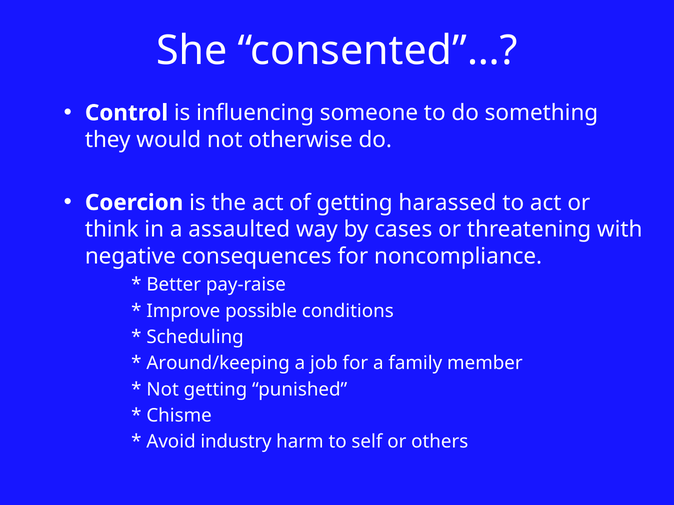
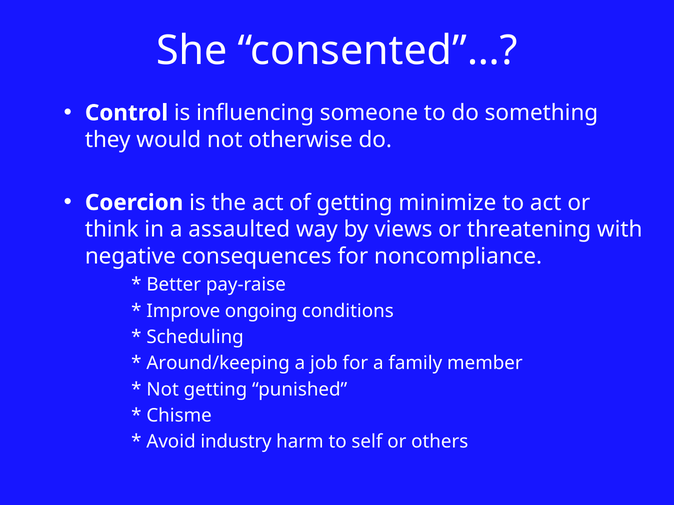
harassed: harassed -> minimize (447, 203)
cases: cases -> views (403, 230)
possible: possible -> ongoing (261, 311)
